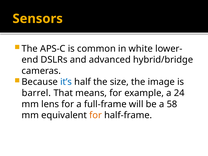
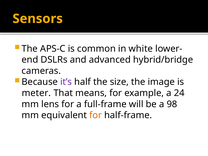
it’s colour: blue -> purple (66, 82)
barrel: barrel -> meter (36, 93)
58: 58 -> 98 (172, 104)
